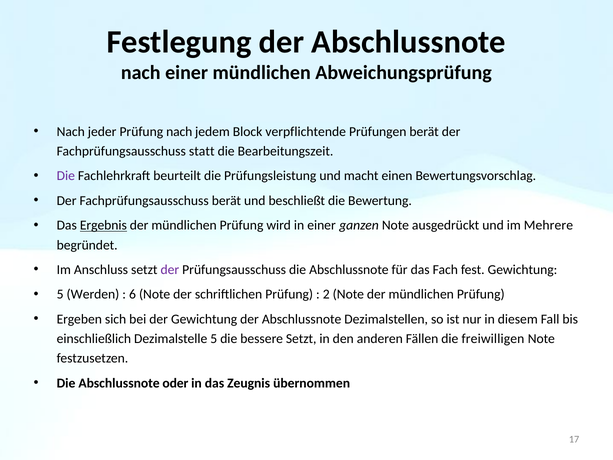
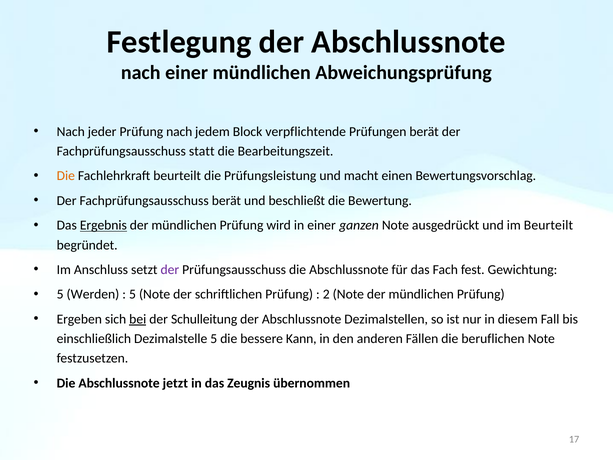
Die colour: purple -> orange (66, 176)
im Mehrere: Mehrere -> Beurteilt (548, 225)
6: 6 -> 5 (132, 294)
bei underline: none -> present (138, 319)
der Gewichtung: Gewichtung -> Schulleitung (204, 319)
bessere Setzt: Setzt -> Kann (301, 339)
freiwilligen: freiwilligen -> beruflichen (493, 339)
oder: oder -> jetzt (175, 383)
